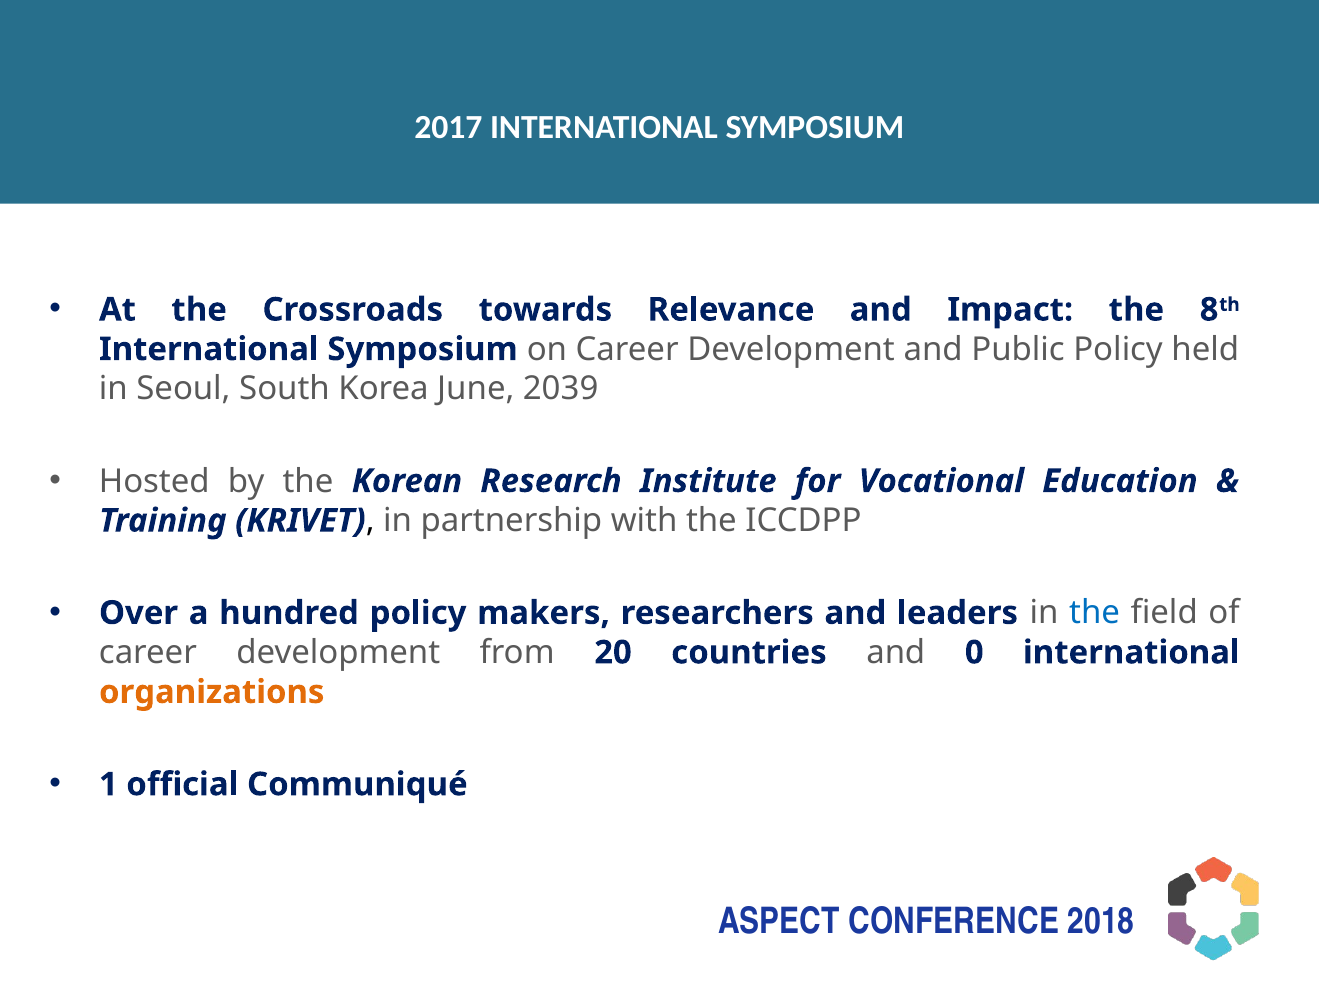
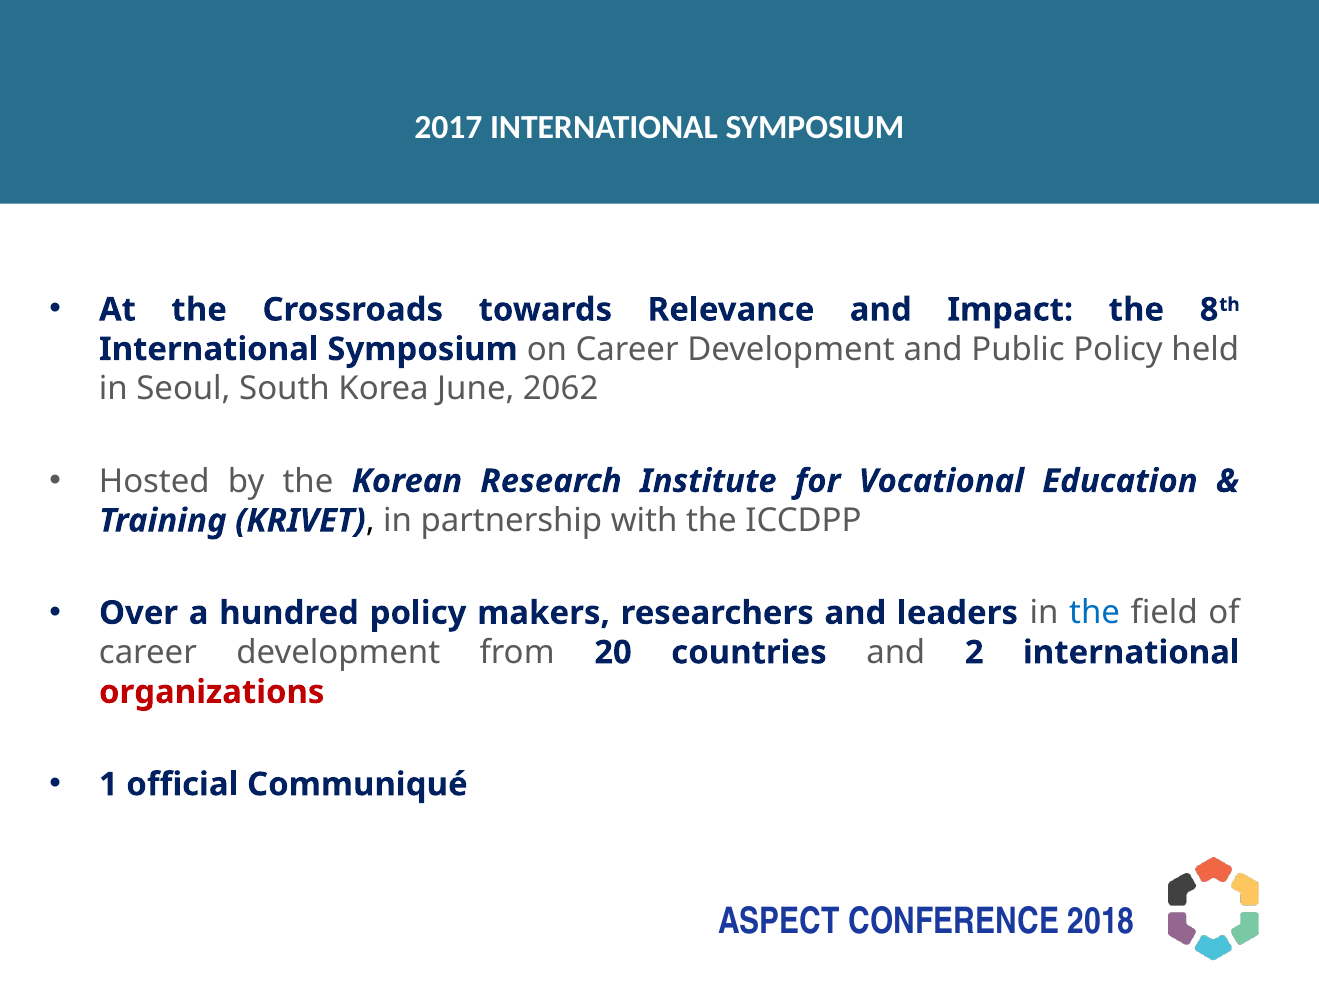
2039: 2039 -> 2062 (561, 389)
0: 0 -> 2 (974, 653)
organizations colour: orange -> red (212, 692)
